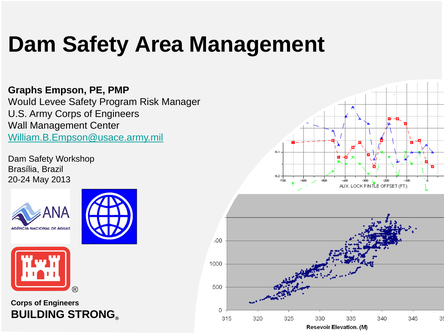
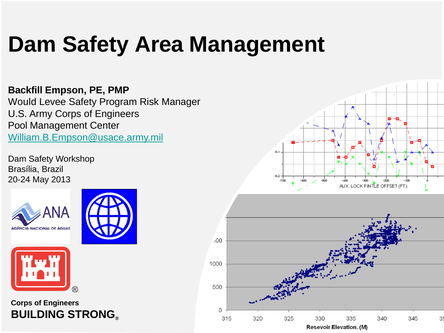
Graphs: Graphs -> Backfill (25, 90)
Wall: Wall -> Pool (18, 126)
